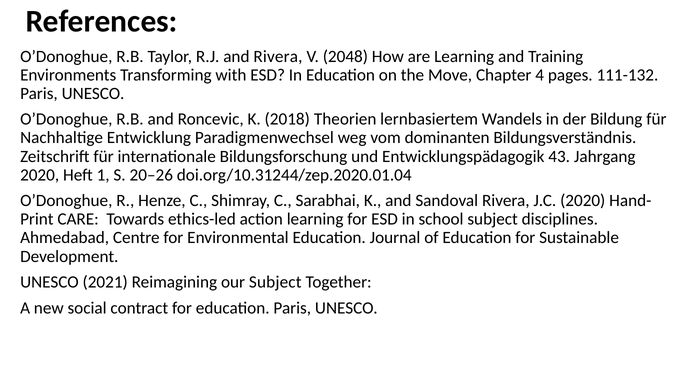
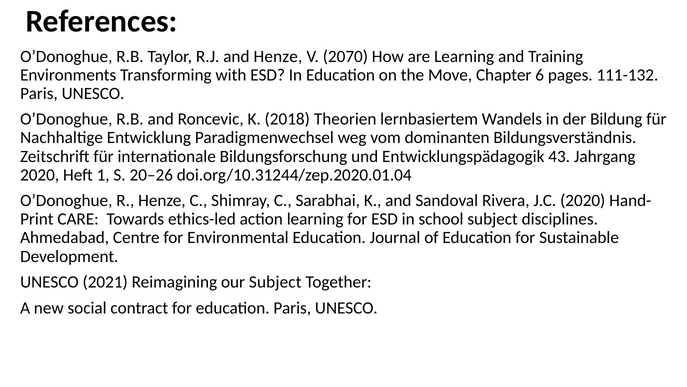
and Rivera: Rivera -> Henze (278, 56)
2048: 2048 -> 2070 (345, 56)
4: 4 -> 6 (540, 75)
